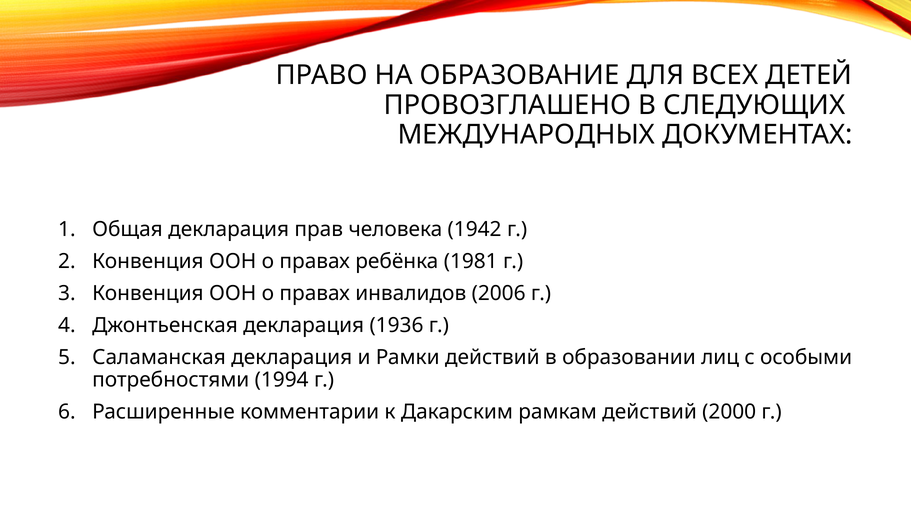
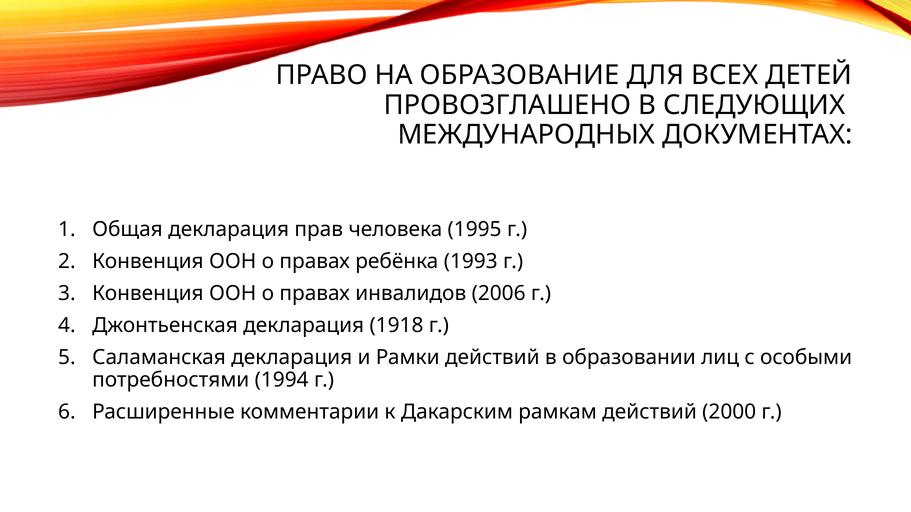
1942: 1942 -> 1995 (475, 230)
1981: 1981 -> 1993 (471, 262)
1936: 1936 -> 1918 (396, 326)
